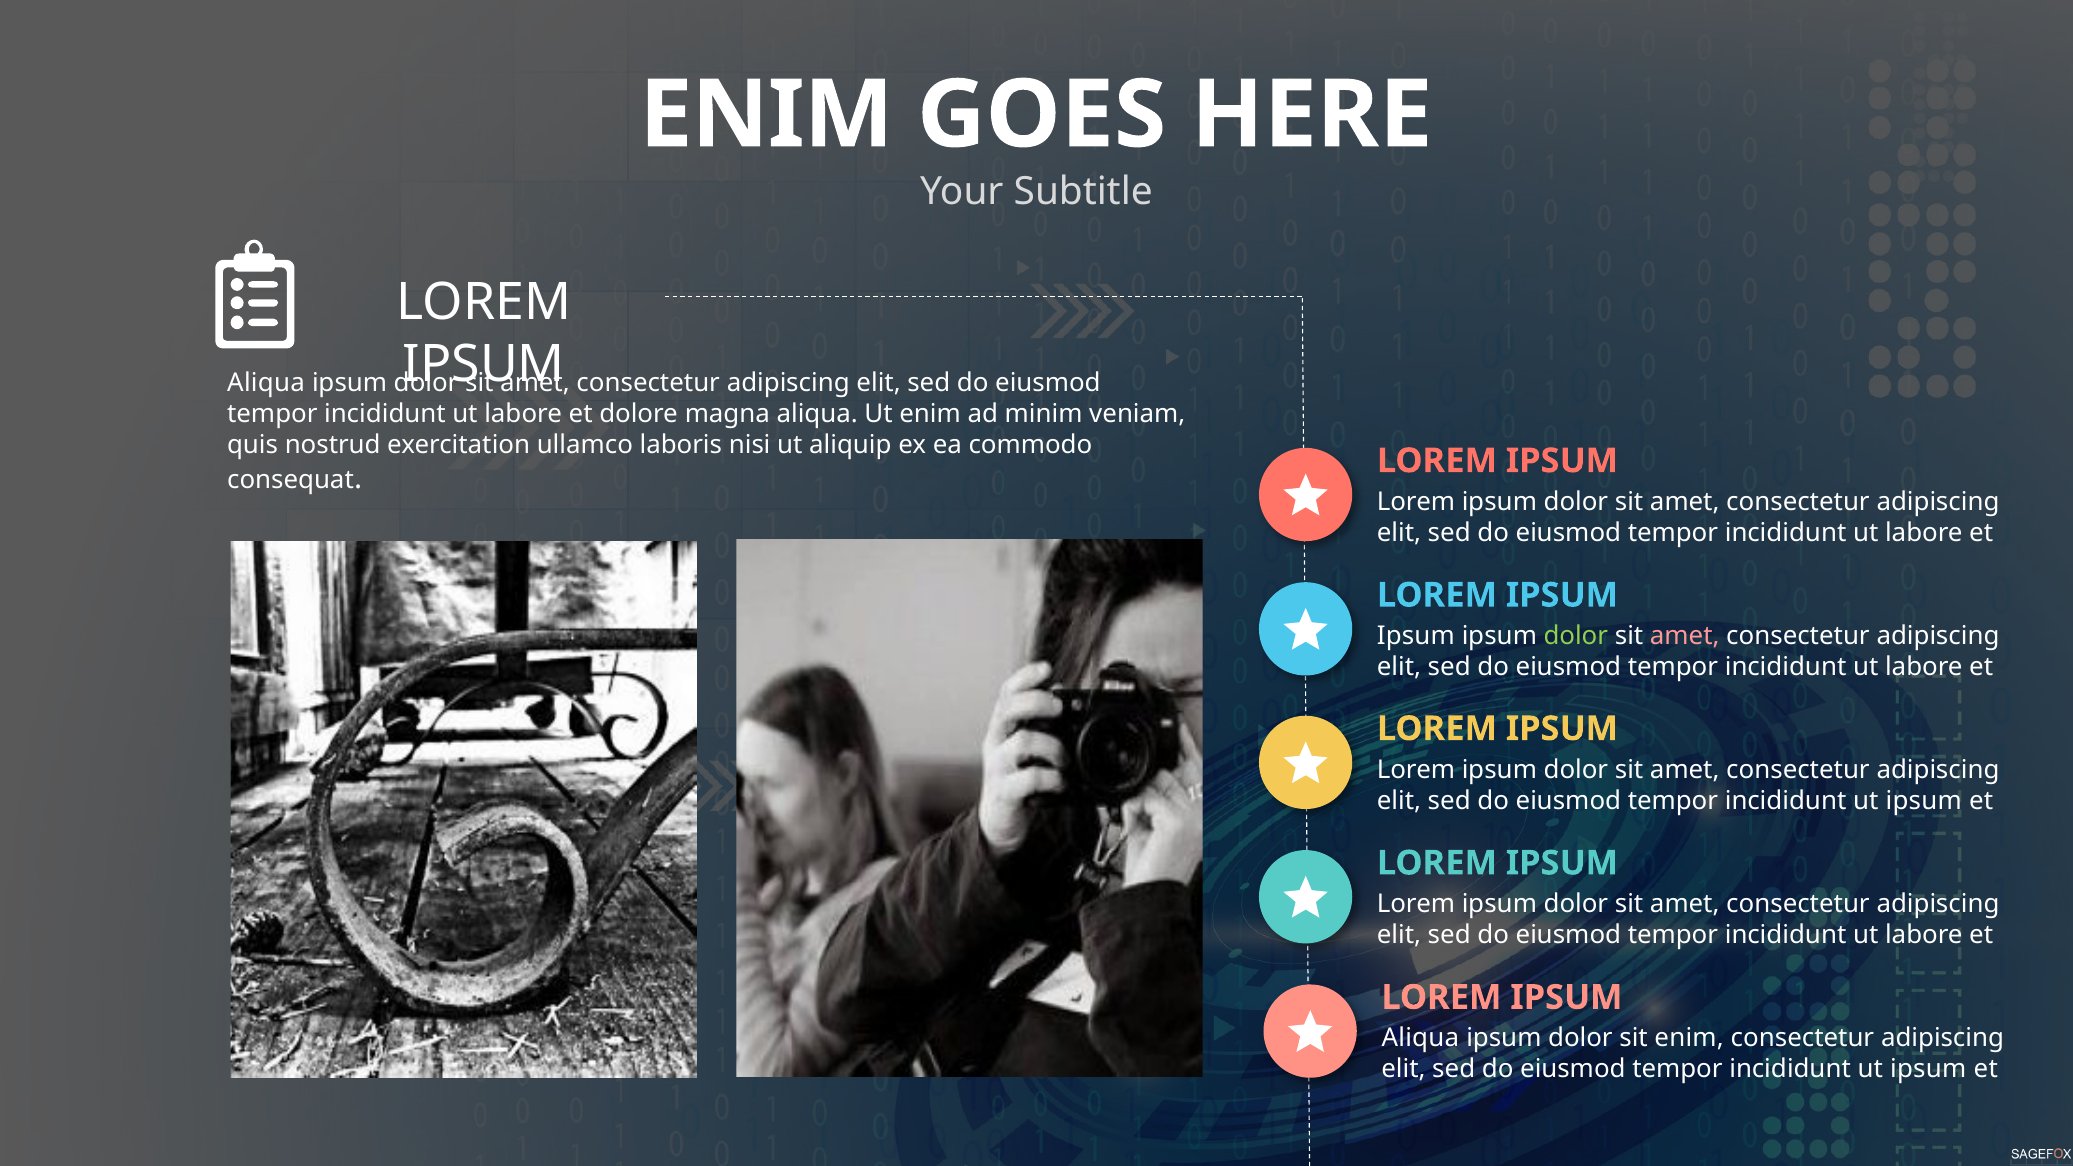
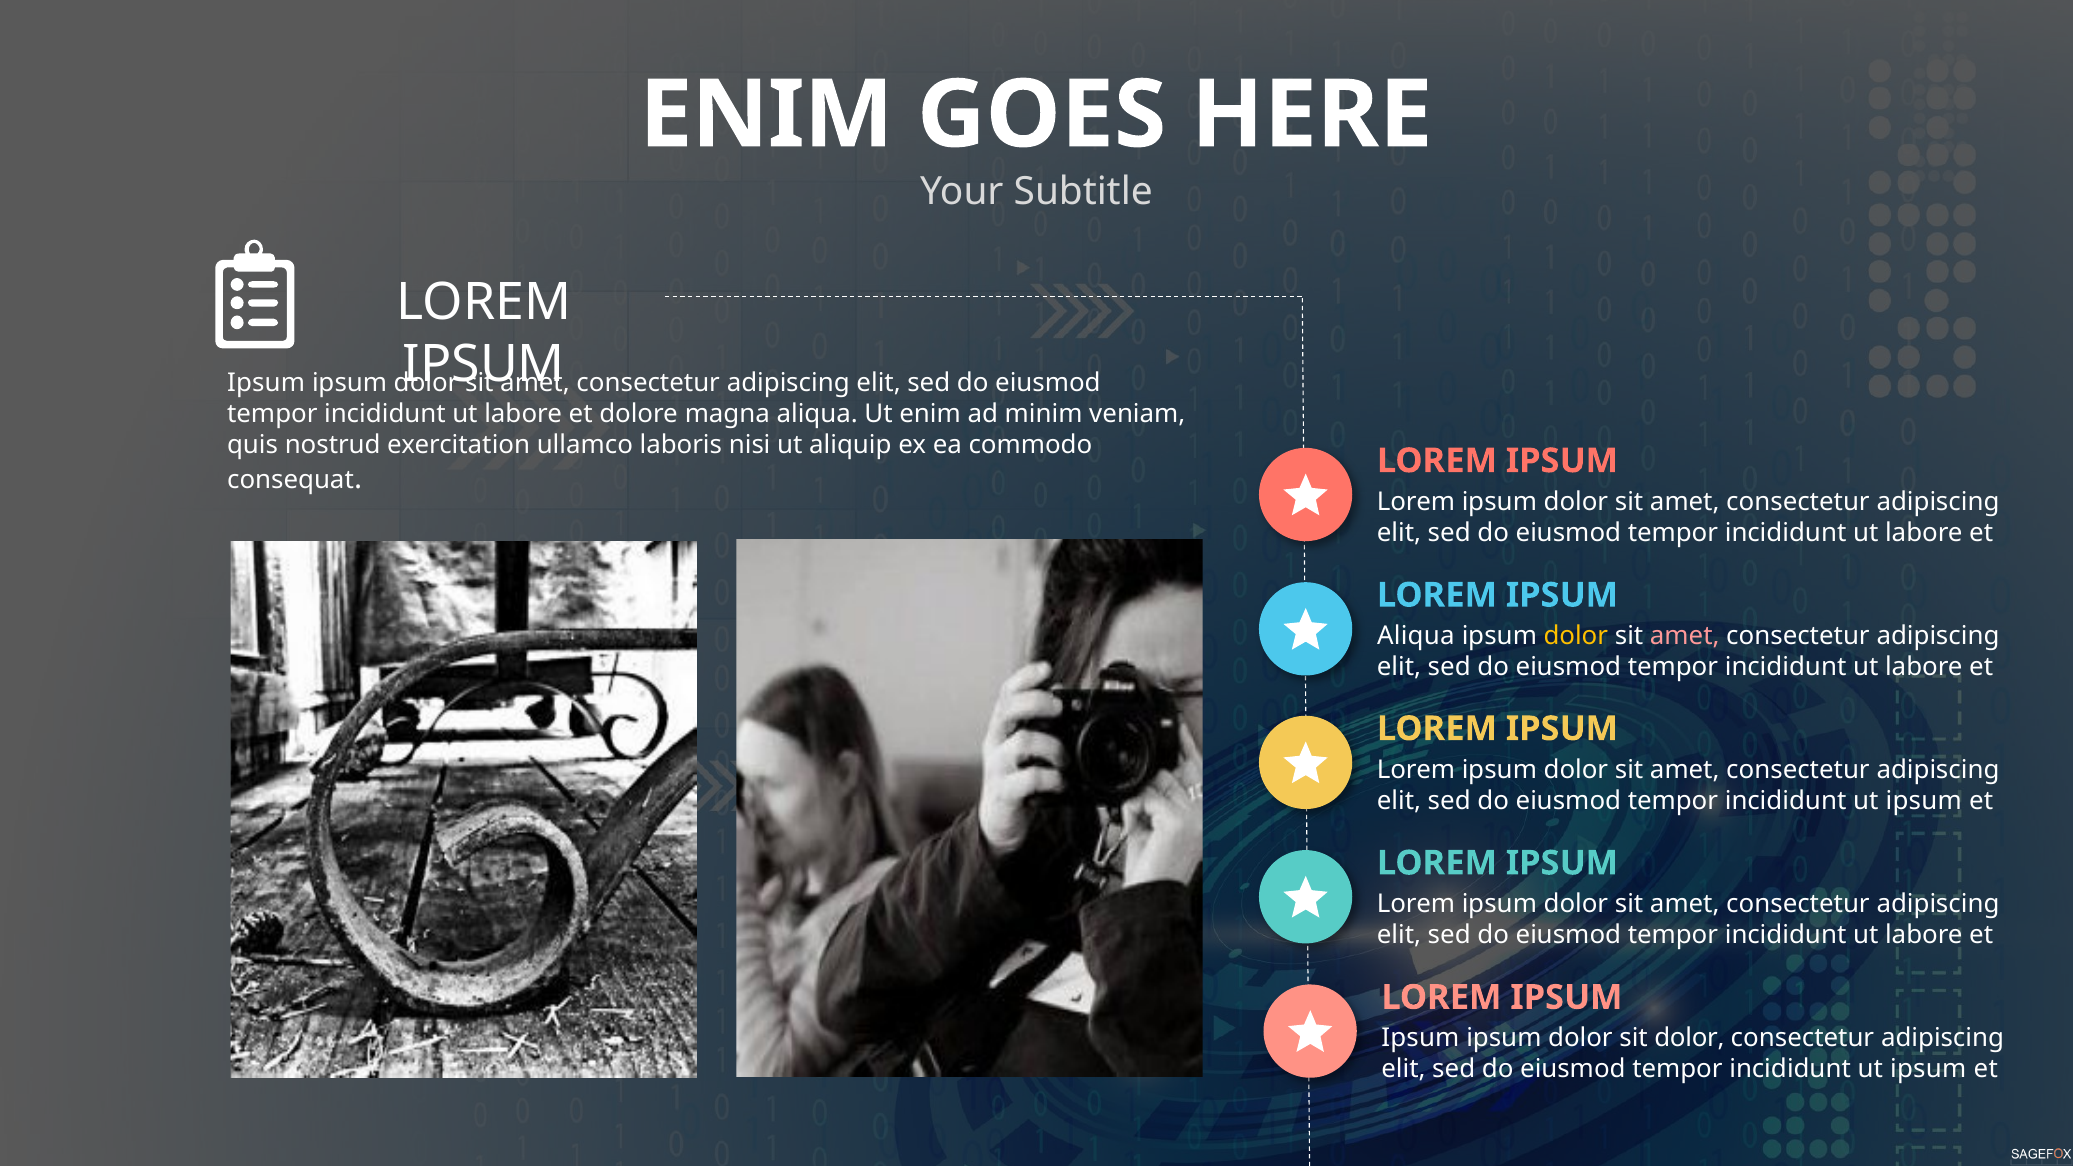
Aliqua: Aliqua -> Ipsum (266, 383)
Ipsum: Ipsum -> Aliqua (1416, 636)
dolor colour: light green -> yellow (1576, 636)
Aliqua: Aliqua -> Ipsum (1420, 1038)
sit enim: enim -> dolor (1689, 1038)
